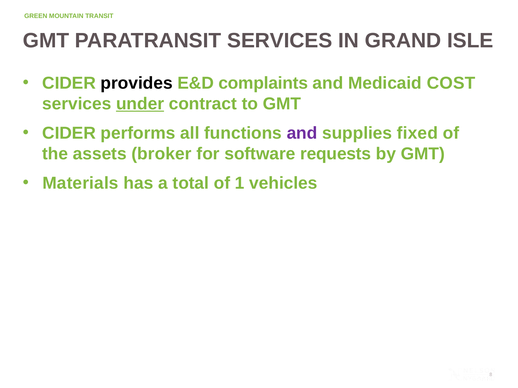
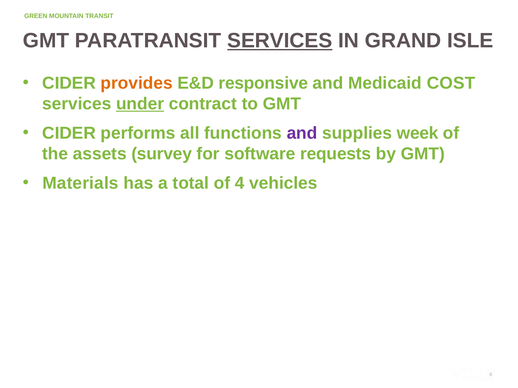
SERVICES underline: none -> present (280, 41)
provides colour: black -> orange (137, 83)
complaints: complaints -> responsive (263, 83)
fixed: fixed -> week (418, 133)
broker: broker -> survey (162, 154)
1: 1 -> 4 (240, 183)
